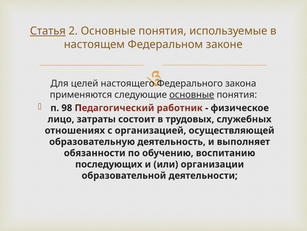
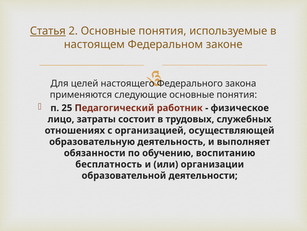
основные underline: present -> none (192, 95)
98: 98 -> 25 (67, 108)
последующих: последующих -> бесплатность (109, 164)
